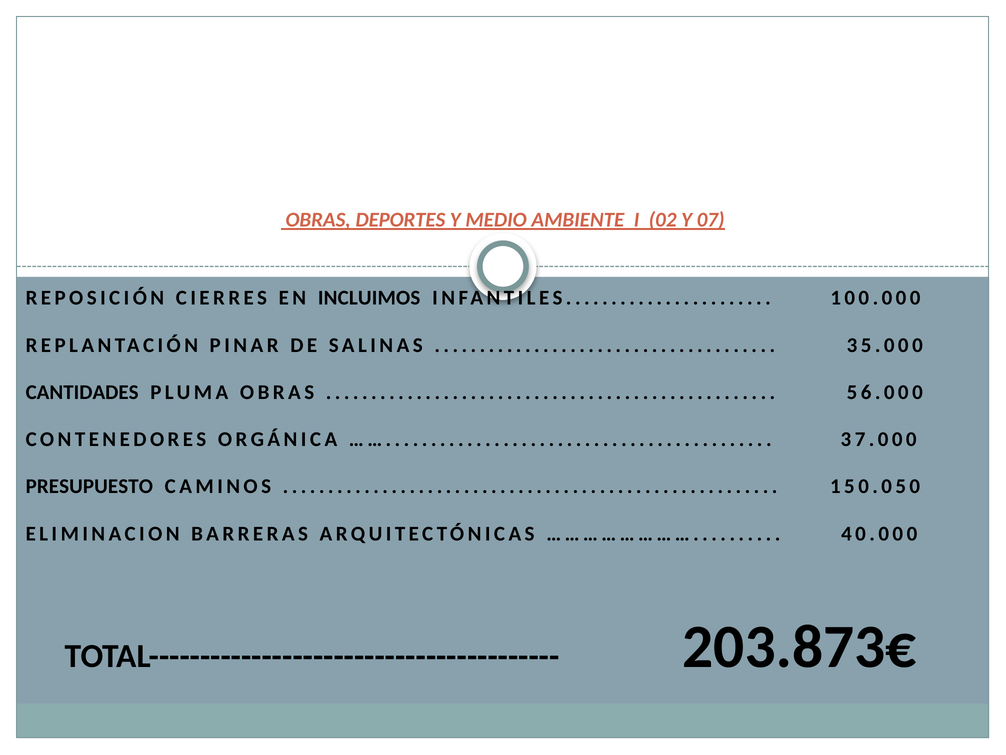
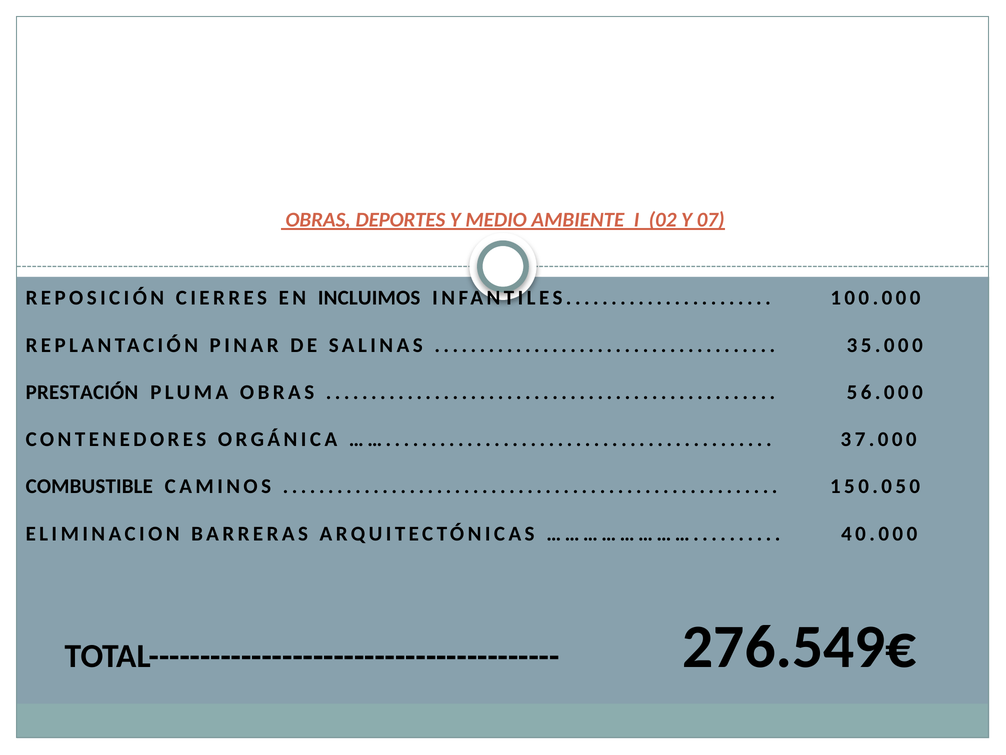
CANTIDADES: CANTIDADES -> PRESTACIÓN (82, 392)
PRESUPUESTO: PRESUPUESTO -> COMBUSTIBLE (89, 486)
203.873€: 203.873€ -> 276.549€ (799, 647)
